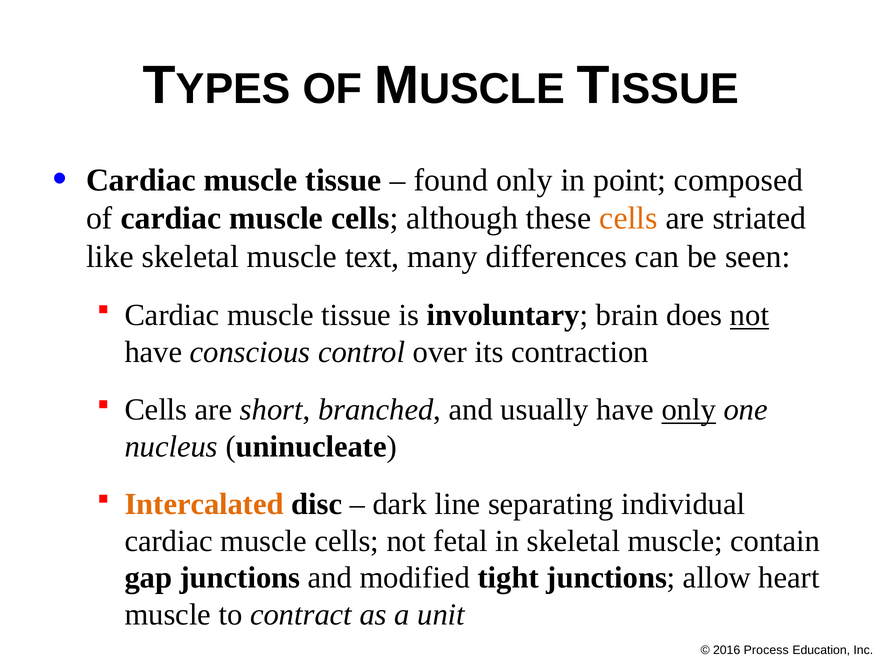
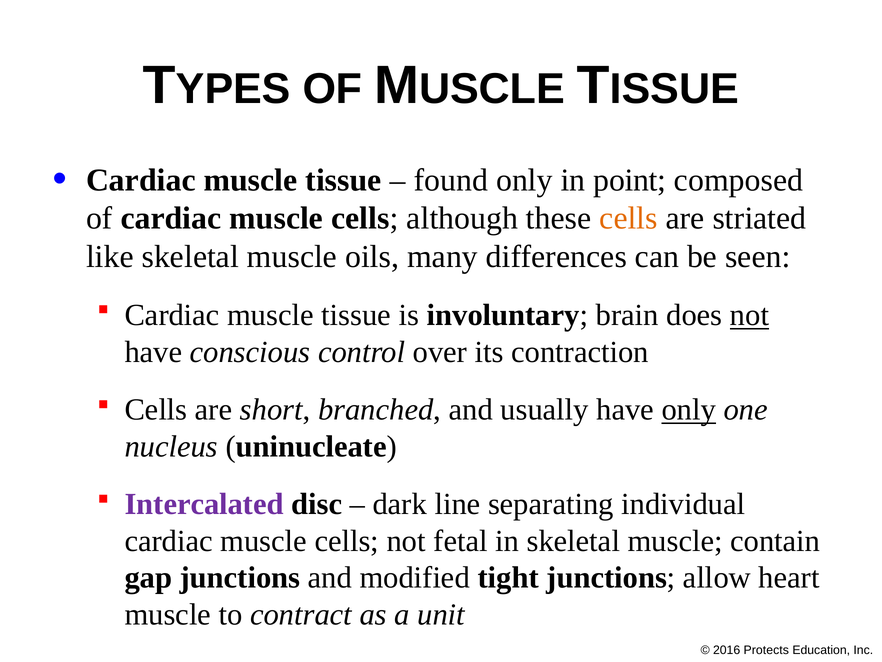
text: text -> oils (372, 256)
Intercalated colour: orange -> purple (204, 504)
Process: Process -> Protects (766, 650)
